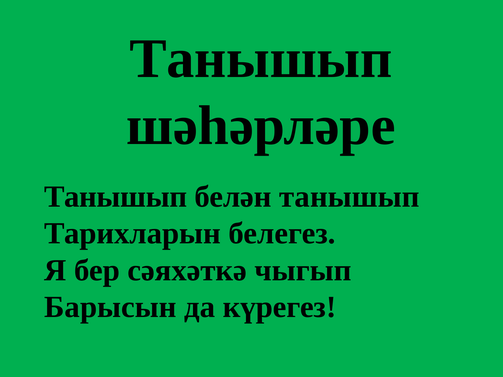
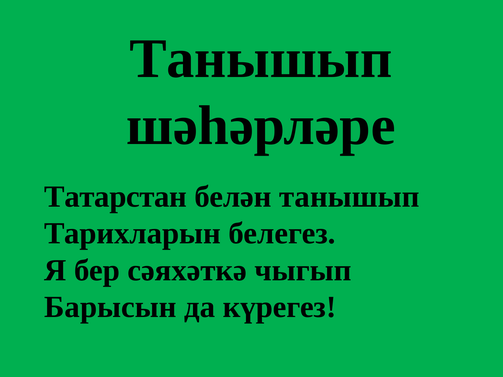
Танышып: Танышып -> Татарстан (116, 197)
